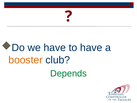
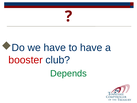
booster colour: orange -> red (26, 60)
